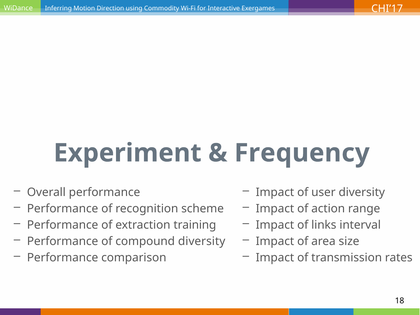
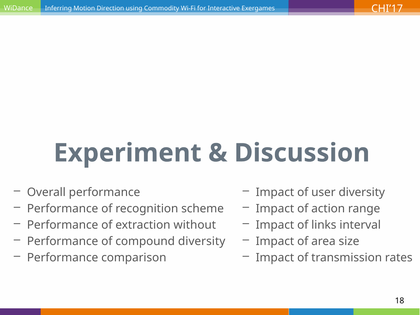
Frequency: Frequency -> Discussion (302, 153)
training: training -> without (195, 225)
